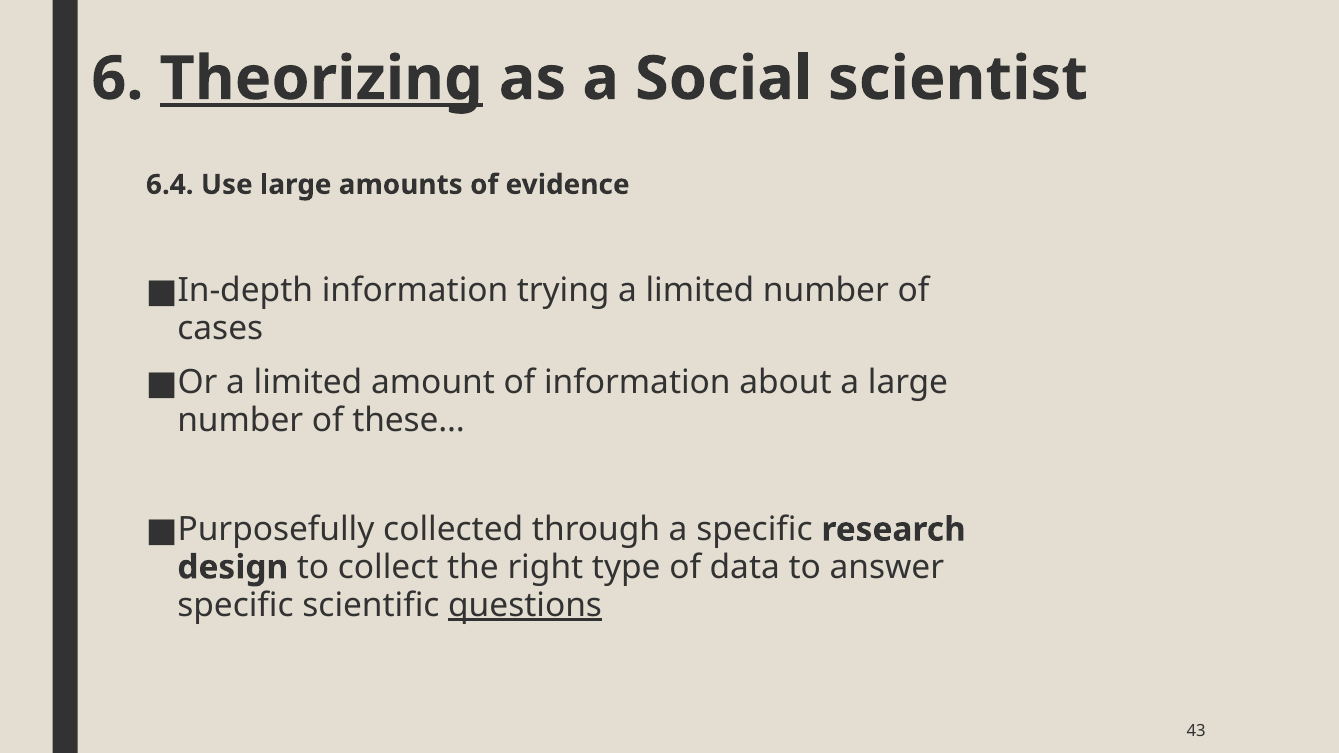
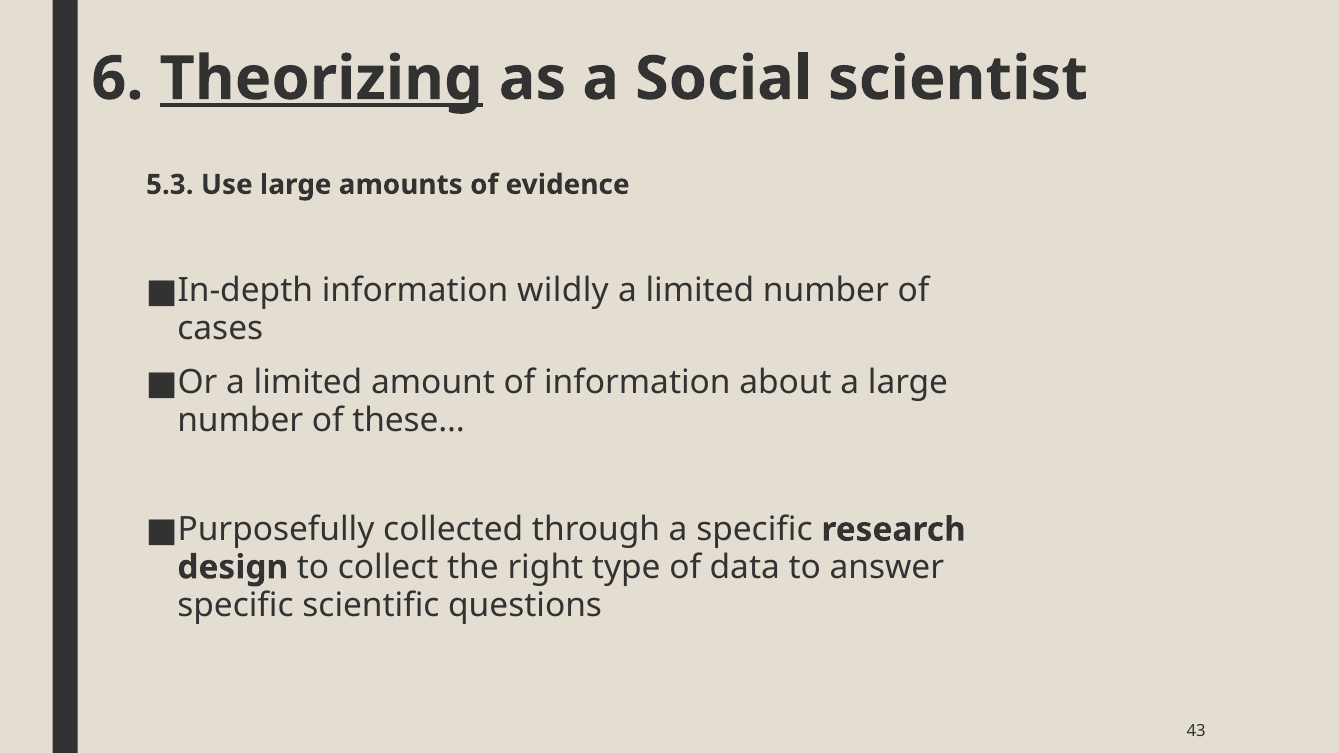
6.4: 6.4 -> 5.3 (170, 185)
trying: trying -> wildly (563, 291)
questions underline: present -> none (525, 605)
